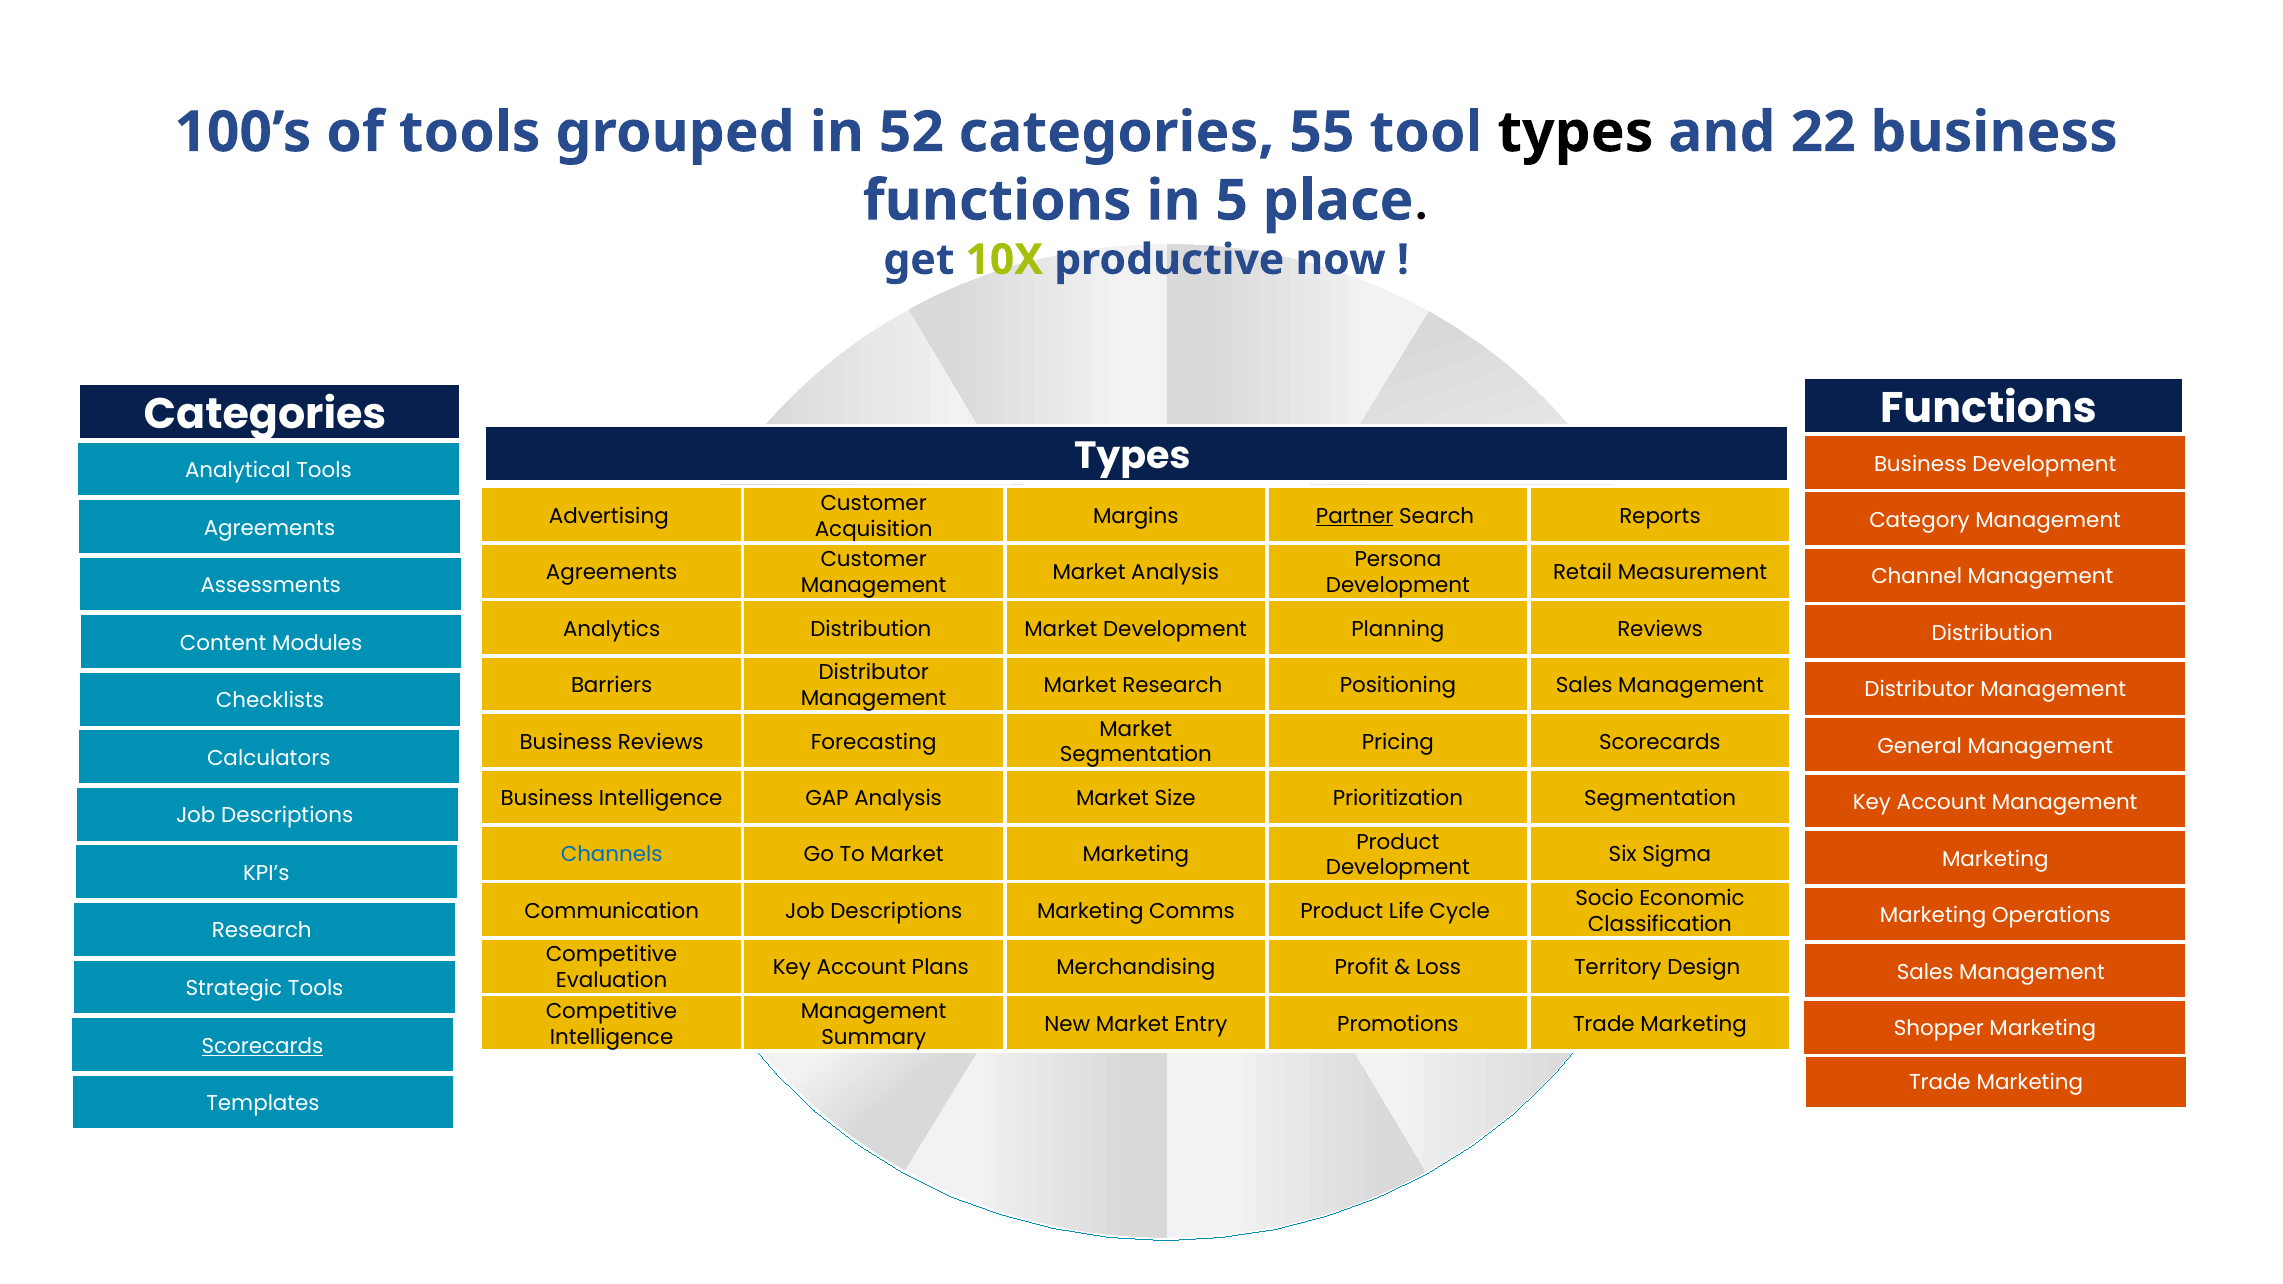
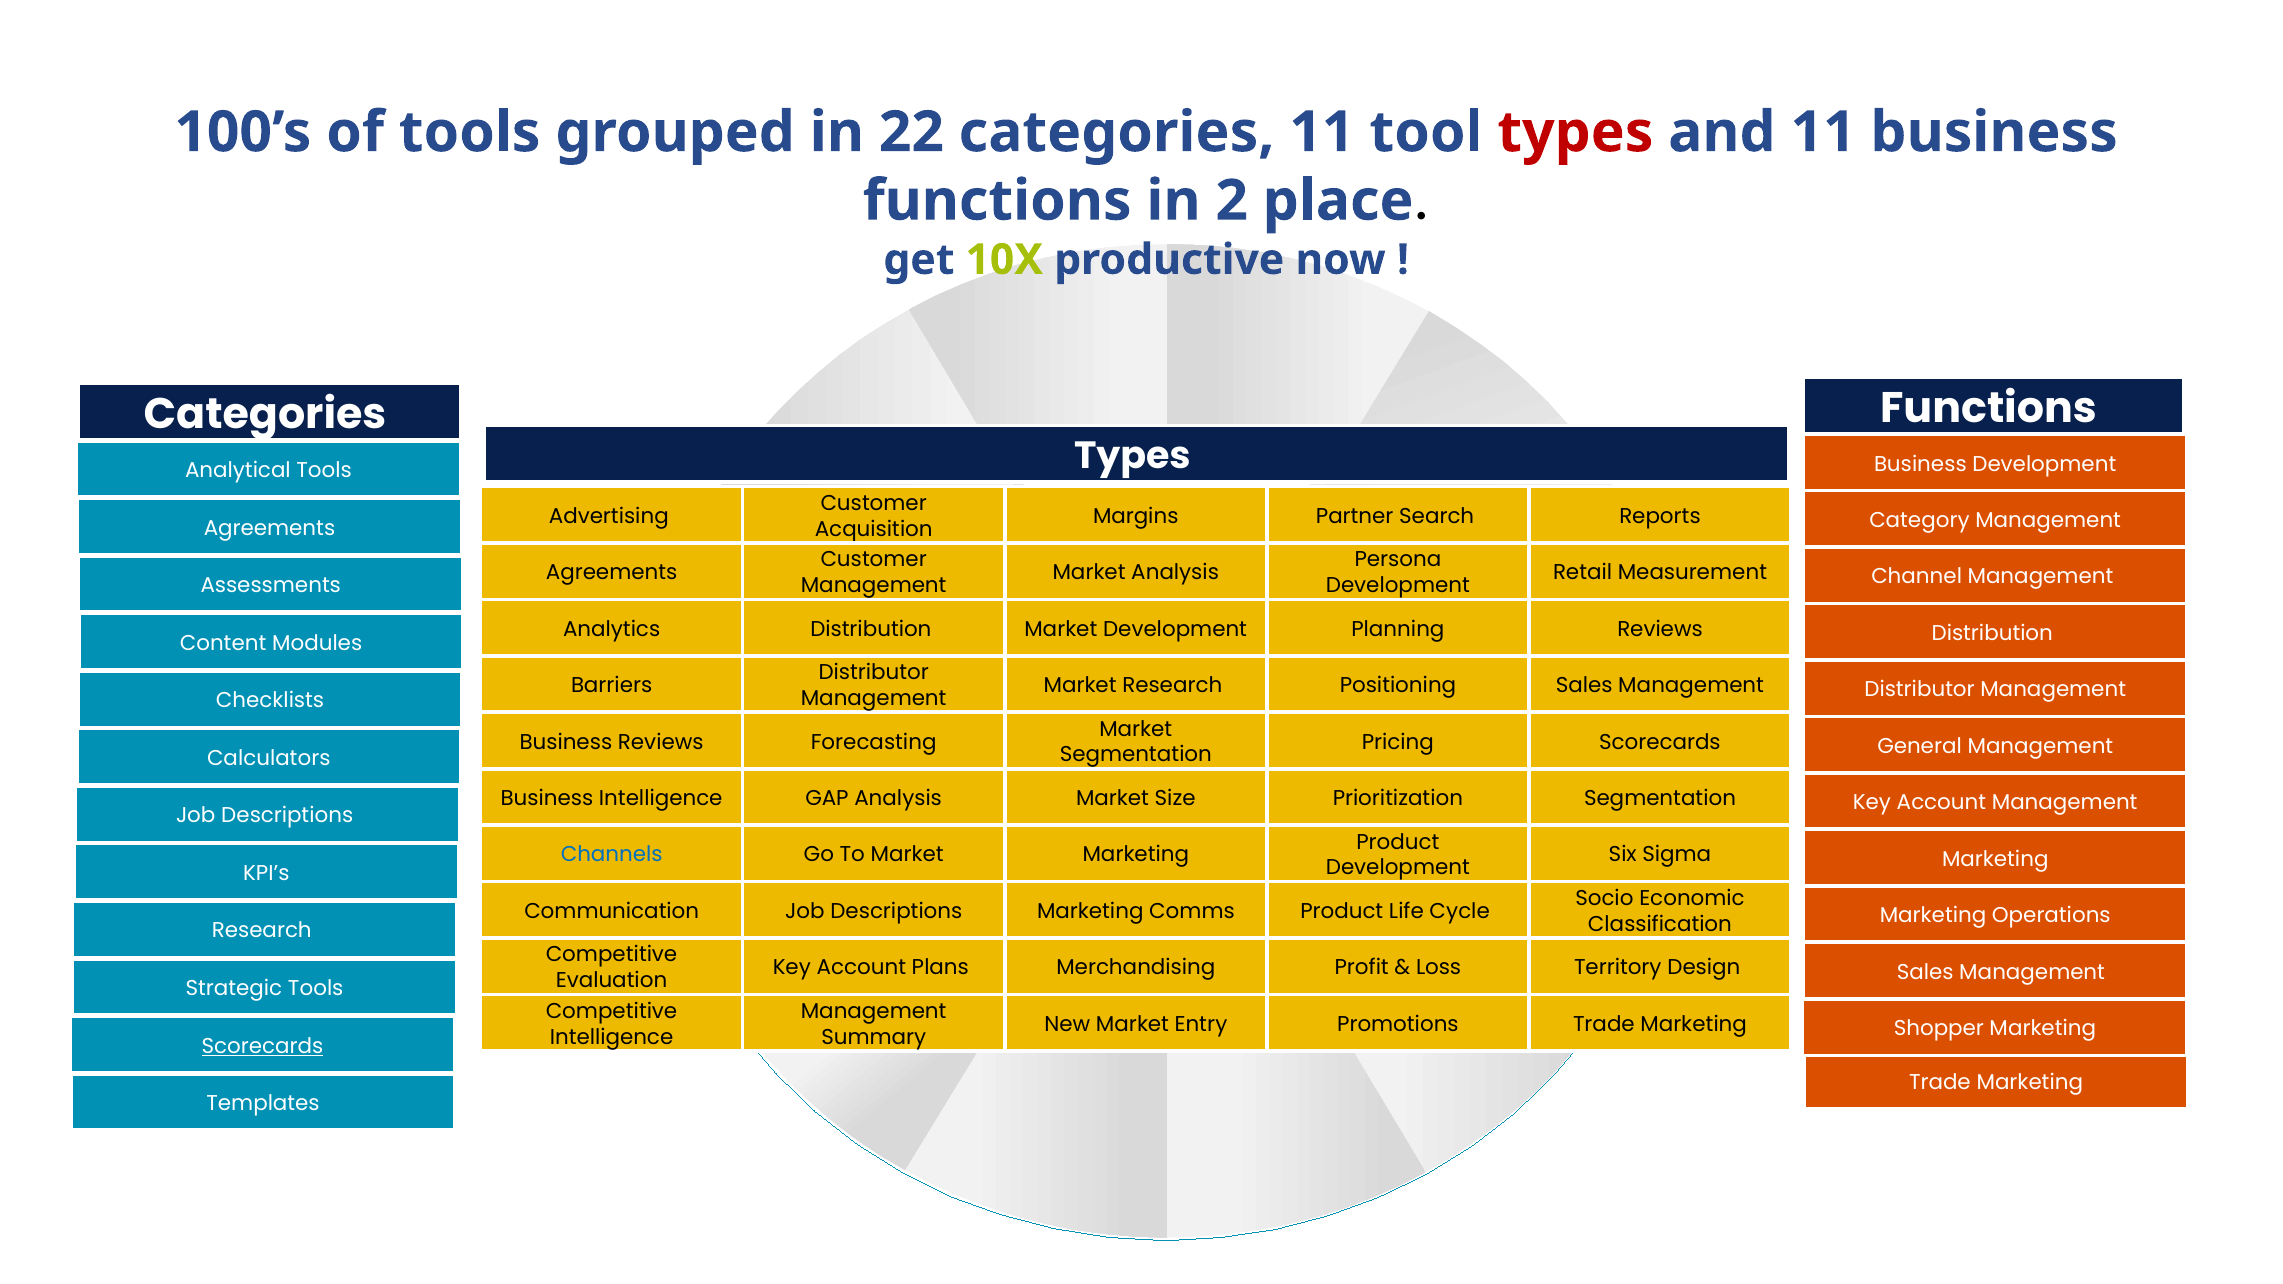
52: 52 -> 22 (911, 132)
categories 55: 55 -> 11 (1322, 132)
types colour: black -> red (1575, 132)
and 22: 22 -> 11 (1823, 132)
5: 5 -> 2 (1232, 201)
Partner underline: present -> none (1355, 516)
